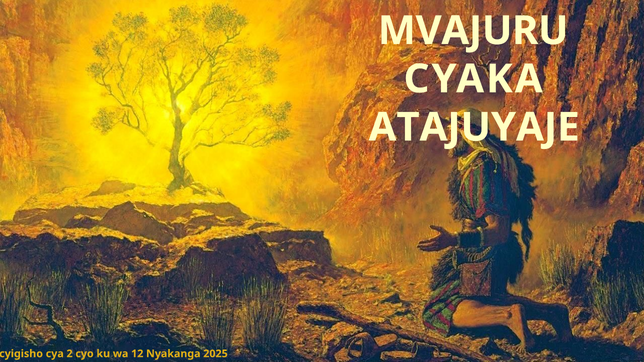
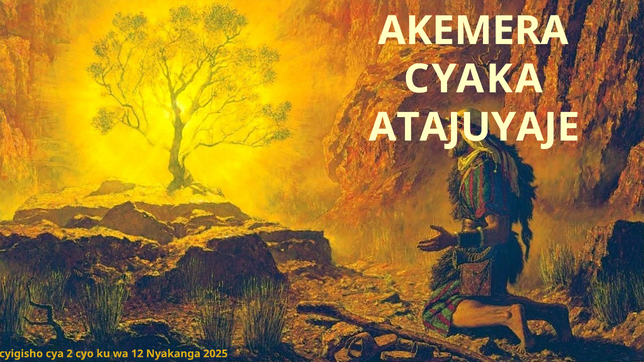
MVAJURU: MVAJURU -> AKEMERA (473, 31)
